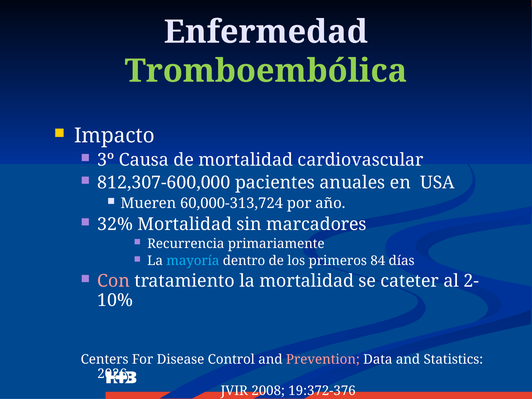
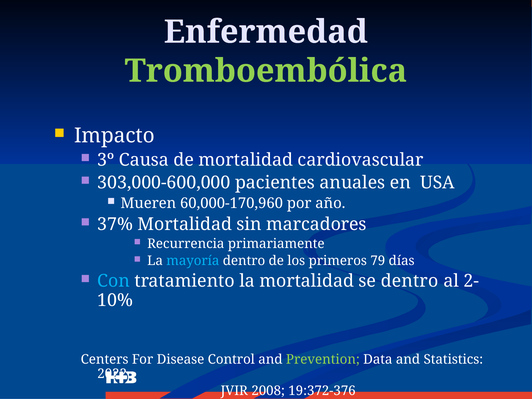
812,307-600,000: 812,307-600,000 -> 303,000-600,000 (164, 183)
60,000-313,724: 60,000-313,724 -> 60,000-170,960 (232, 203)
32%: 32% -> 37% (115, 224)
84: 84 -> 79 (378, 261)
Con colour: pink -> light blue (114, 281)
se cateter: cateter -> dentro (410, 281)
Prevention colour: pink -> light green (323, 359)
2026: 2026 -> 2022 (112, 374)
